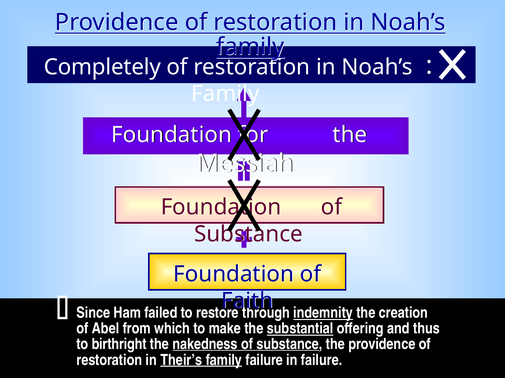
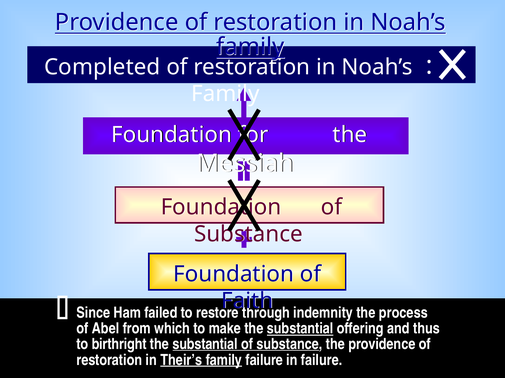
Completely: Completely -> Completed (102, 67)
indemnity underline: present -> none (323, 313)
creation: creation -> process (403, 313)
nakedness: nakedness -> substantial (205, 345)
